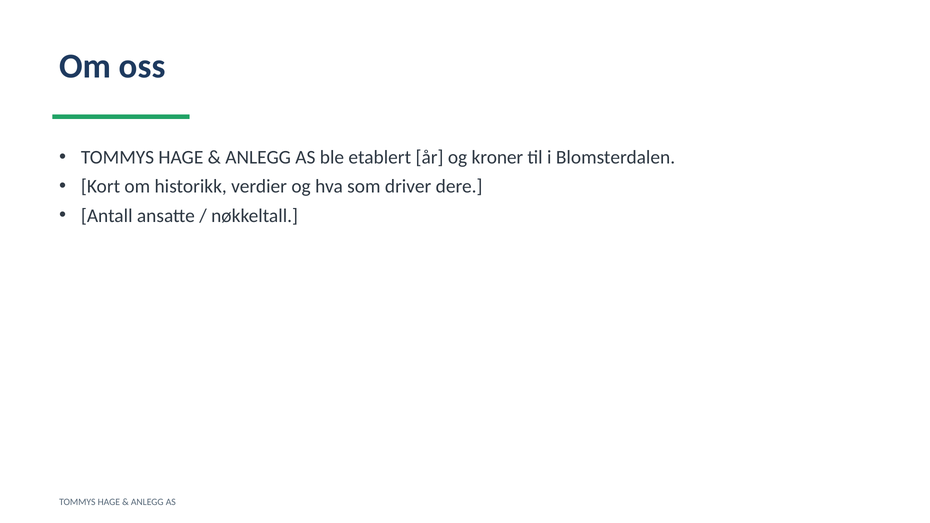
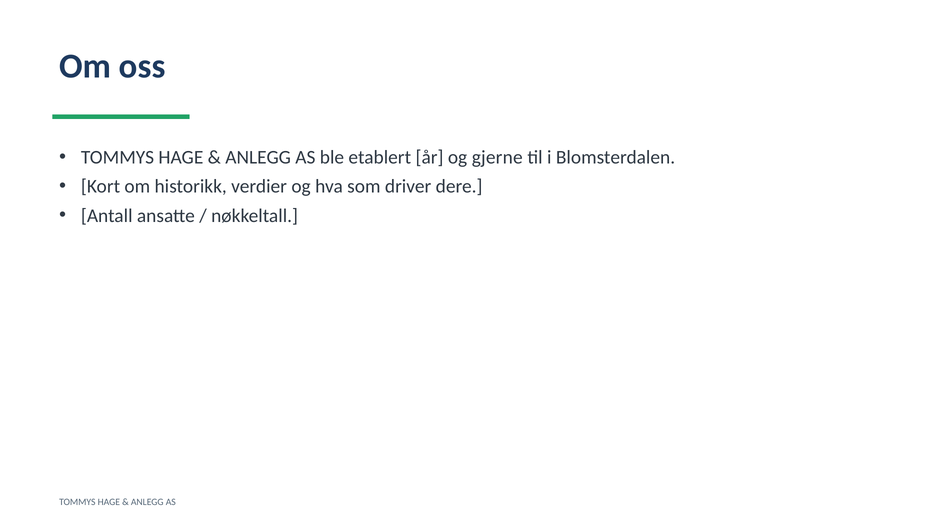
kroner: kroner -> gjerne (497, 158)
